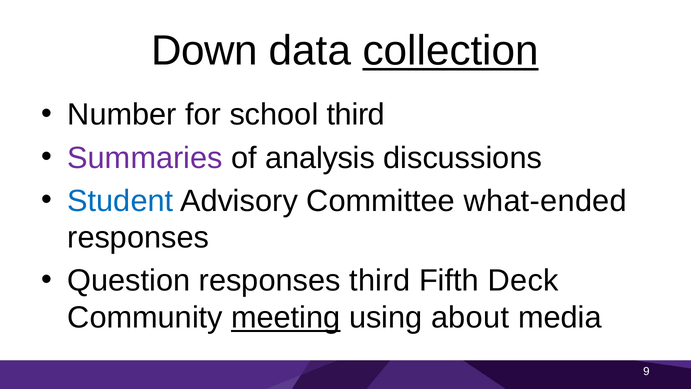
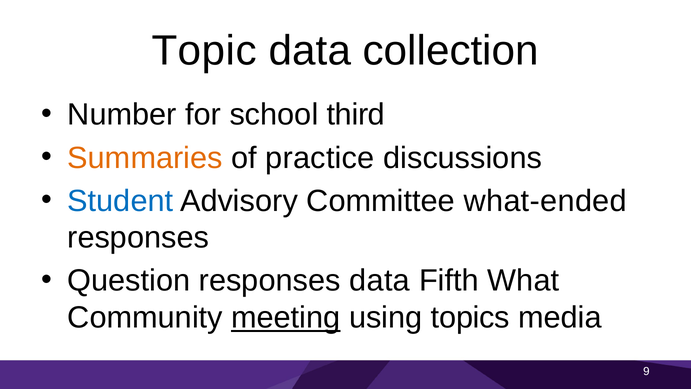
Down: Down -> Topic (204, 51)
collection underline: present -> none (451, 51)
Summaries colour: purple -> orange (145, 158)
analysis: analysis -> practice (320, 158)
responses third: third -> data (380, 281)
Deck: Deck -> What (523, 281)
about: about -> topics (470, 317)
